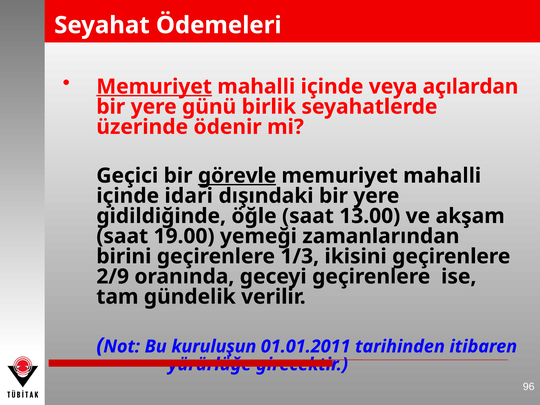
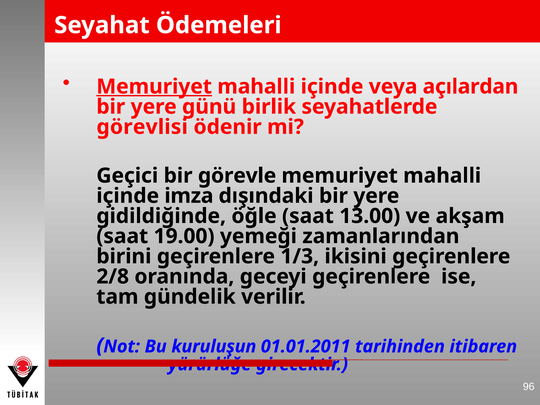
üzerinde: üzerinde -> görevlisi (142, 127)
görevle underline: present -> none (237, 176)
idari: idari -> imza (189, 196)
2/9: 2/9 -> 2/8 (113, 277)
